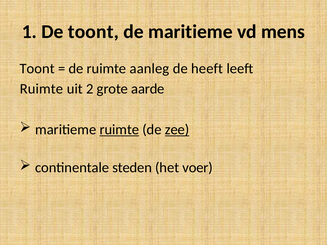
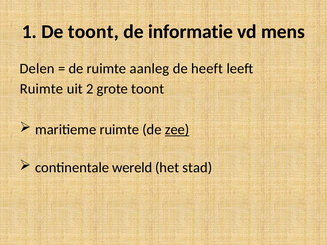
de maritieme: maritieme -> informatie (190, 32)
Toont: Toont -> Delen (37, 69)
grote aarde: aarde -> toont (148, 89)
ruimte underline: present -> none (119, 130)
steden: steden -> wereld (132, 168)
voer: voer -> stad (197, 168)
